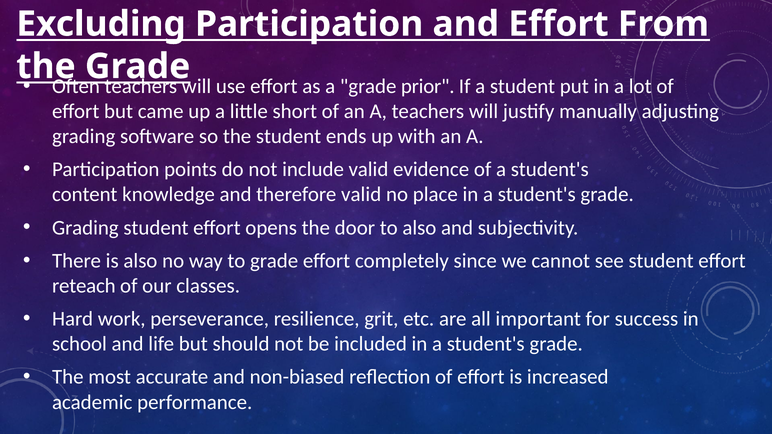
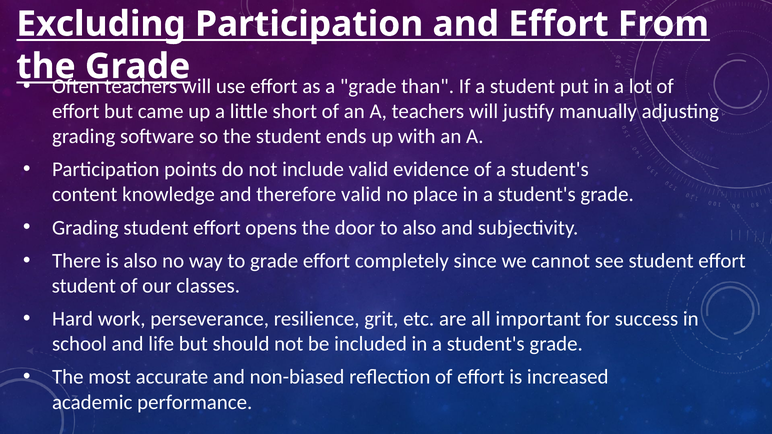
prior: prior -> than (428, 86)
reteach: reteach -> student (84, 286)
